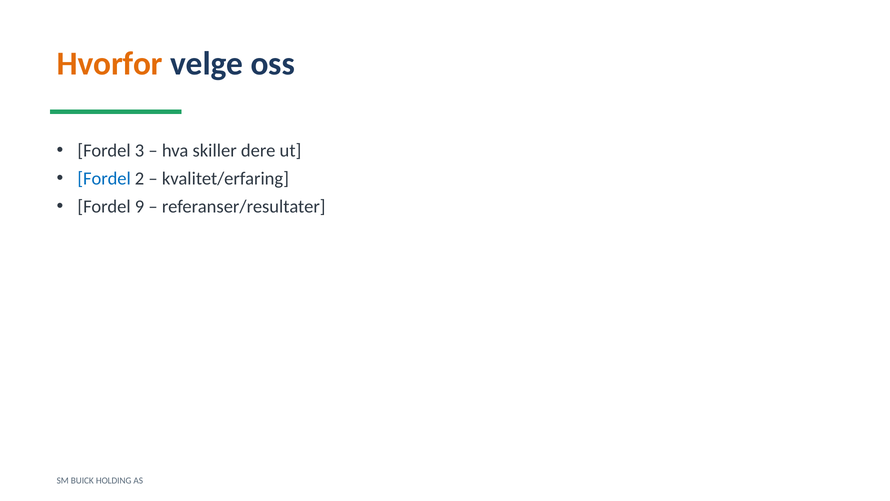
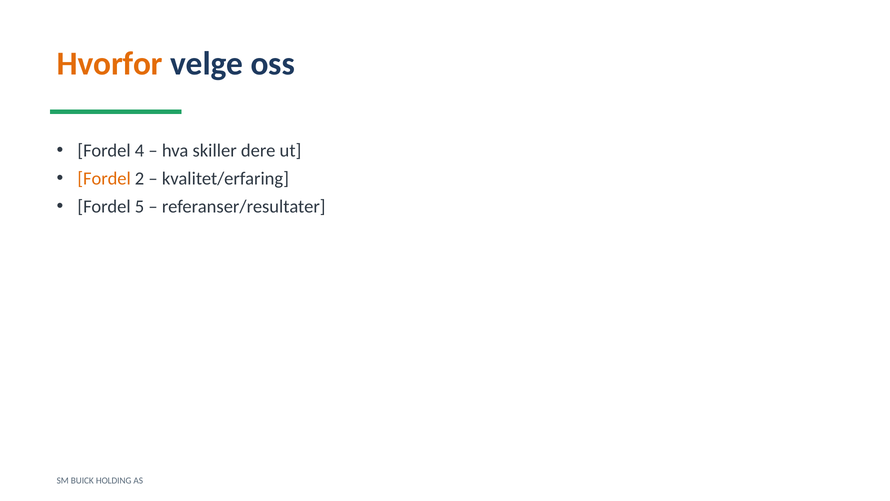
3: 3 -> 4 (140, 151)
Fordel colour: blue -> orange (104, 179)
9: 9 -> 5 (140, 206)
